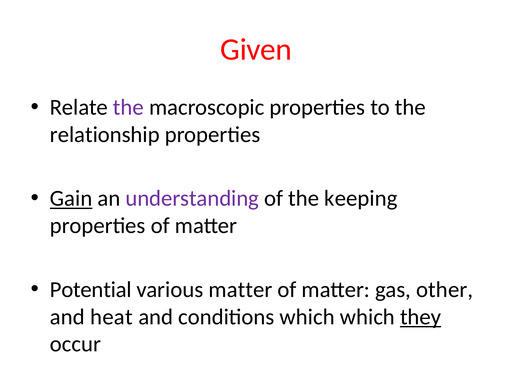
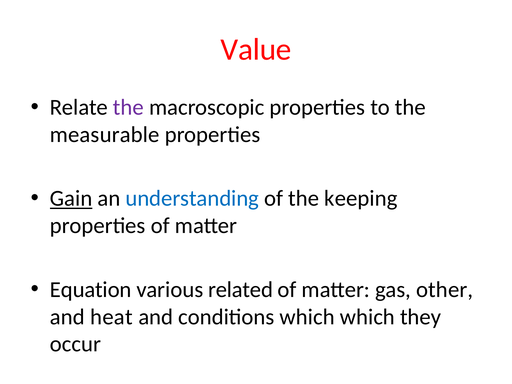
Given: Given -> Value (256, 50)
relationship: relationship -> measurable (105, 135)
understanding colour: purple -> blue (192, 198)
Potential: Potential -> Equation (91, 290)
various matter: matter -> related (241, 290)
they underline: present -> none (421, 317)
